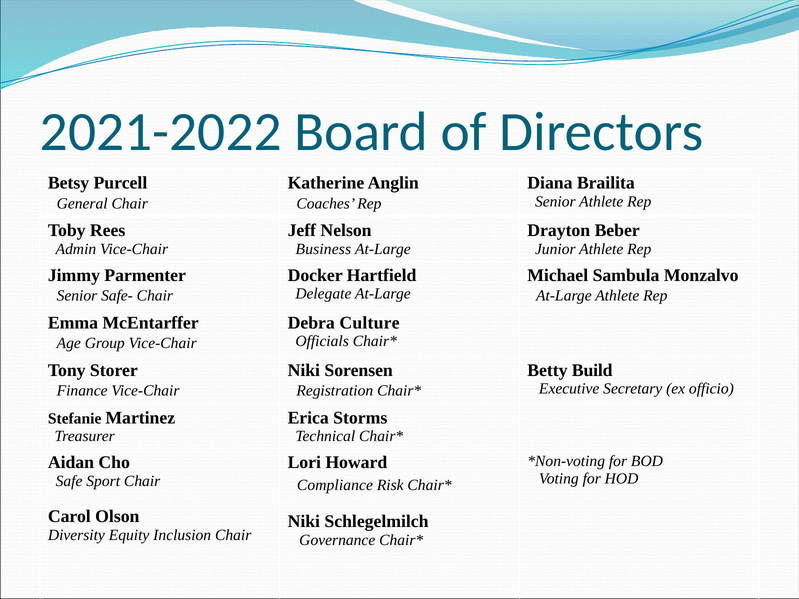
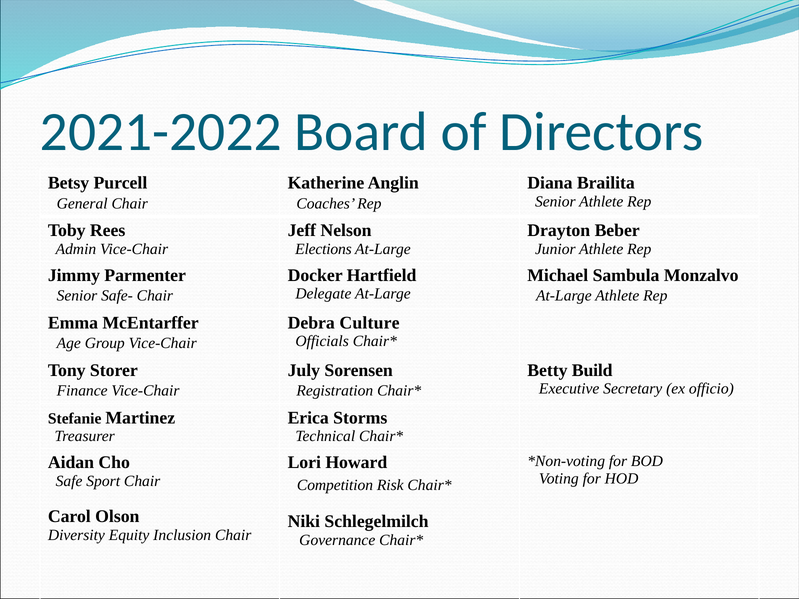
Business: Business -> Elections (323, 249)
Niki: Niki -> July (304, 370)
Compliance: Compliance -> Competition (335, 485)
